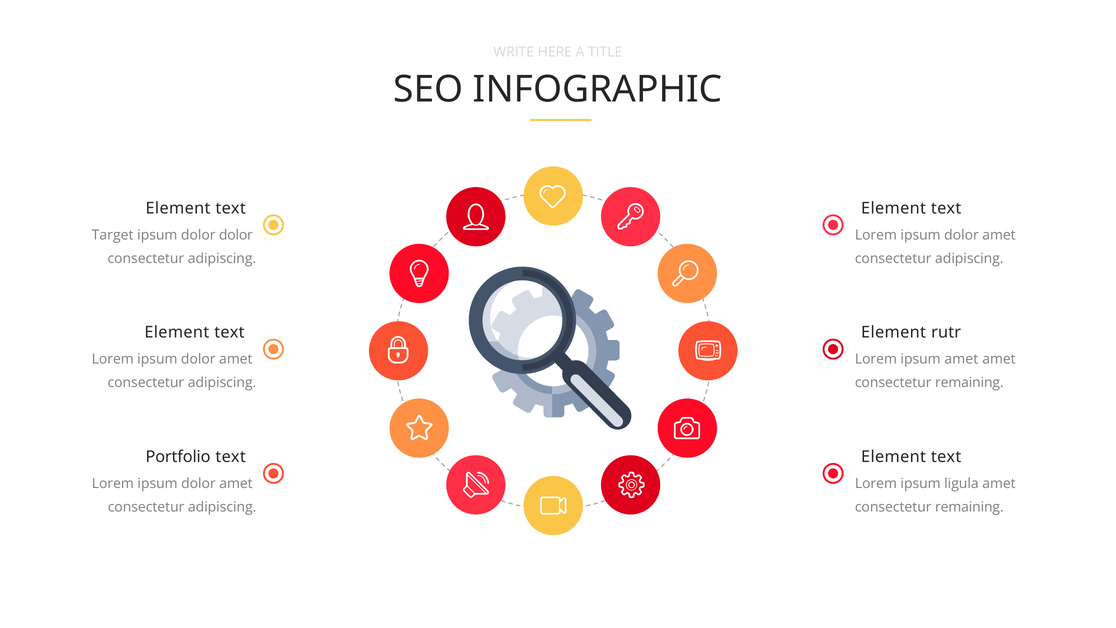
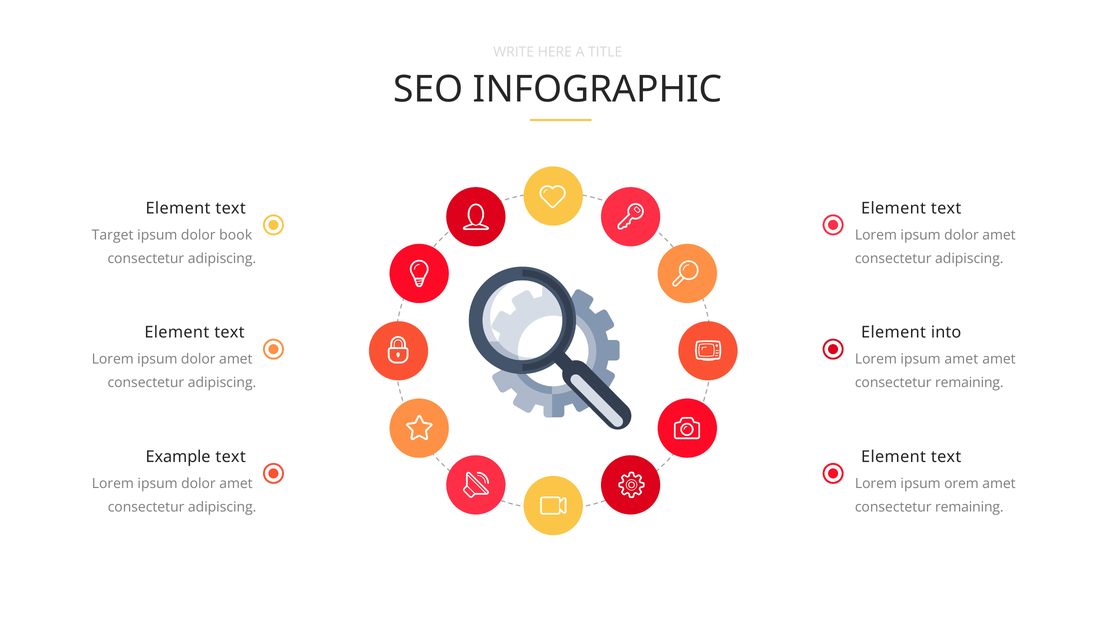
dolor dolor: dolor -> book (236, 235)
rutr: rutr -> into (946, 332)
Portfolio: Portfolio -> Example (178, 457)
ligula: ligula -> orem (961, 483)
